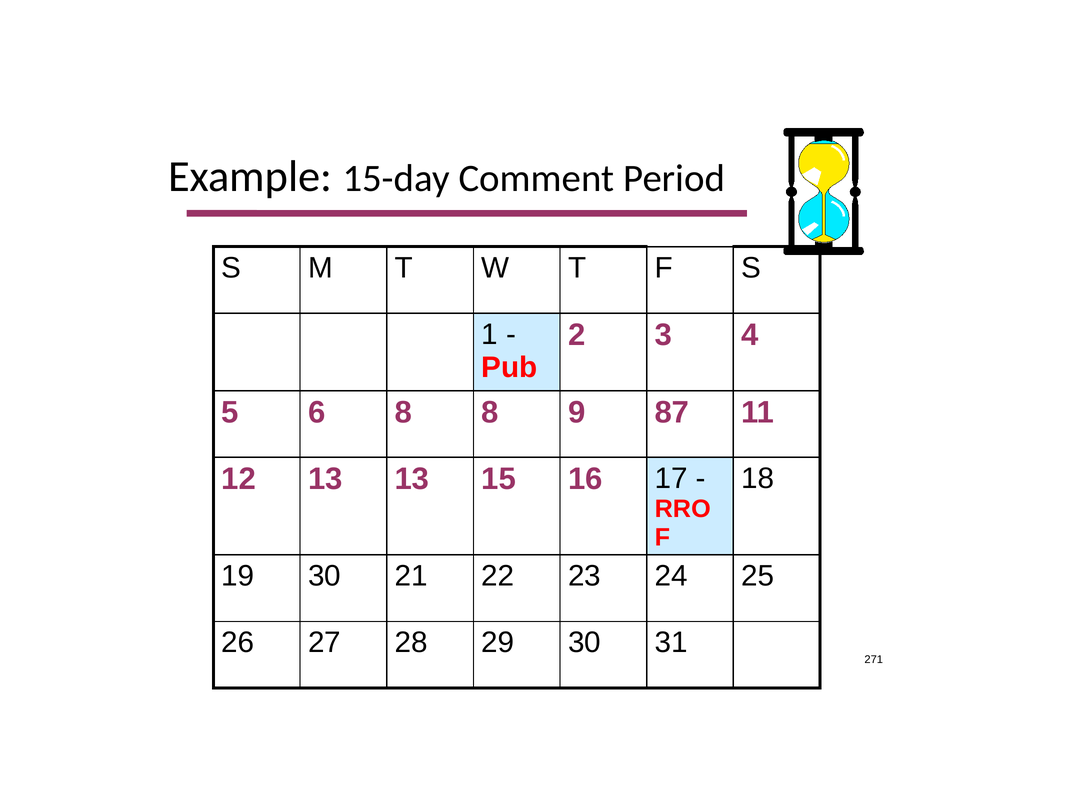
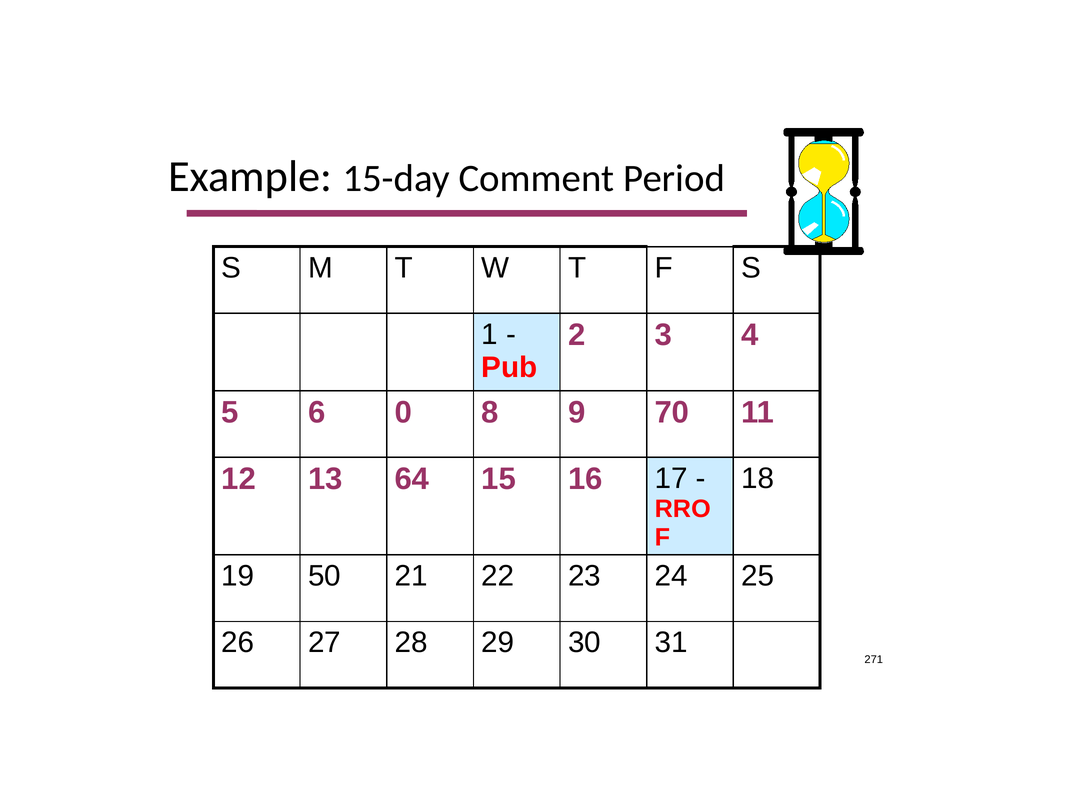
6 8: 8 -> 0 (403, 413)
87: 87 -> 70 (672, 413)
13 13: 13 -> 64 (412, 479)
19 30: 30 -> 50 (324, 576)
